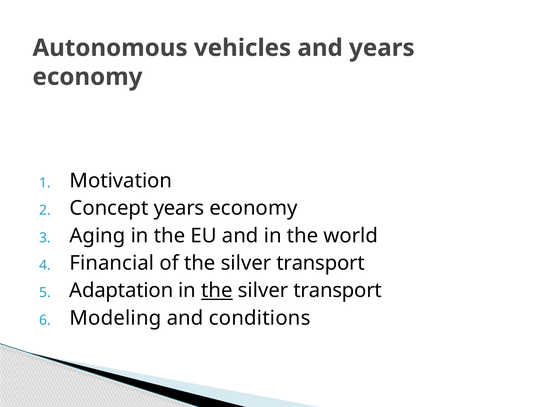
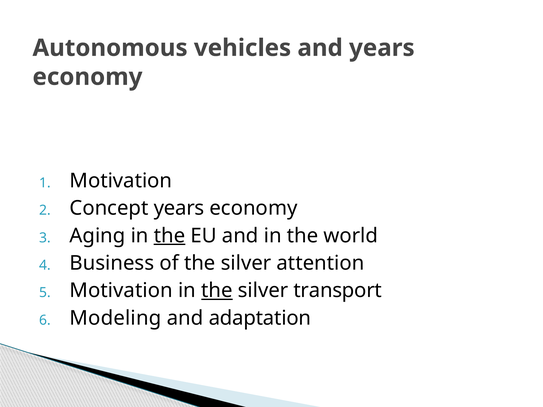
the underline: none -> present (170, 236)
Financial: Financial -> Business (112, 263)
of the silver transport: transport -> attention (321, 263)
Adaptation: Adaptation -> Motivation (121, 291)
conditions: conditions -> adaptation (260, 318)
